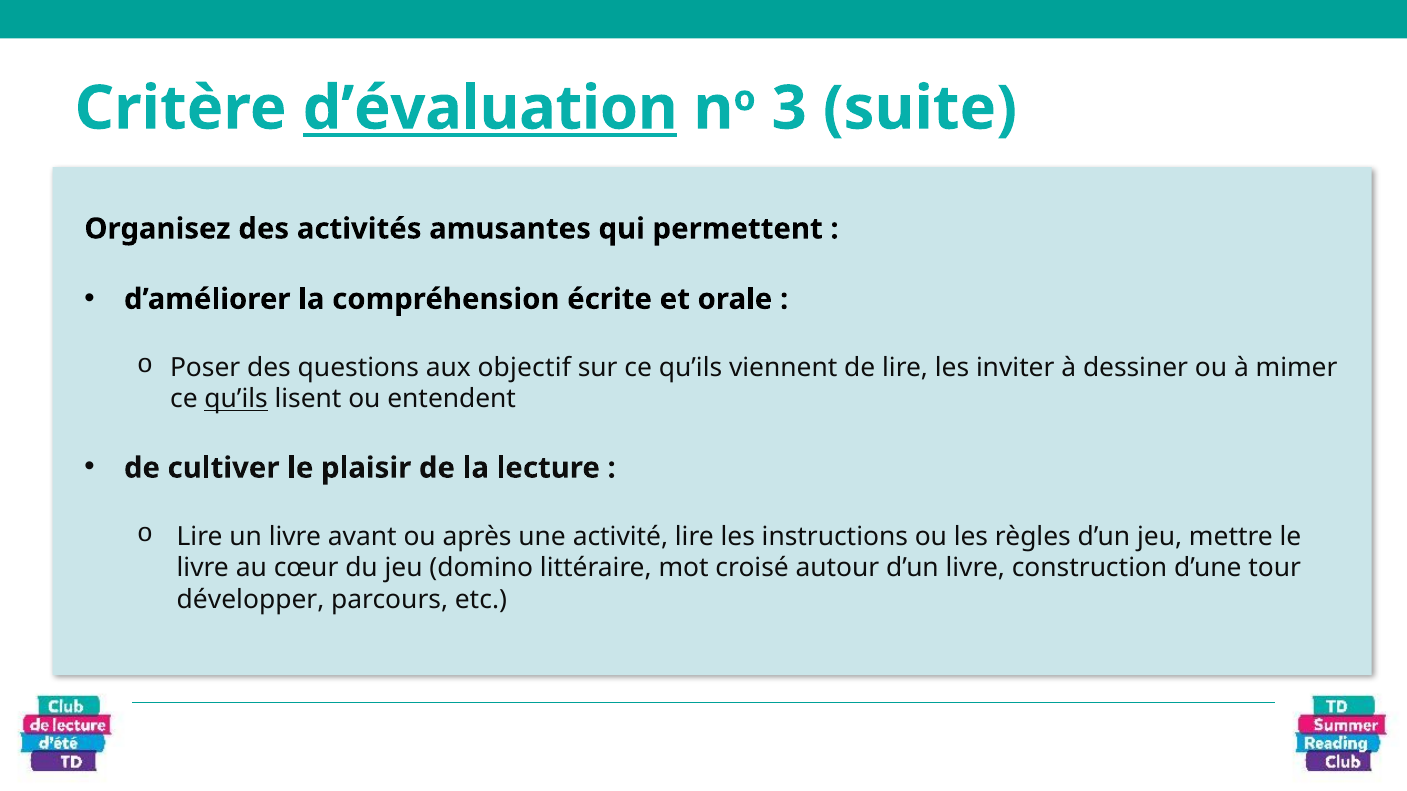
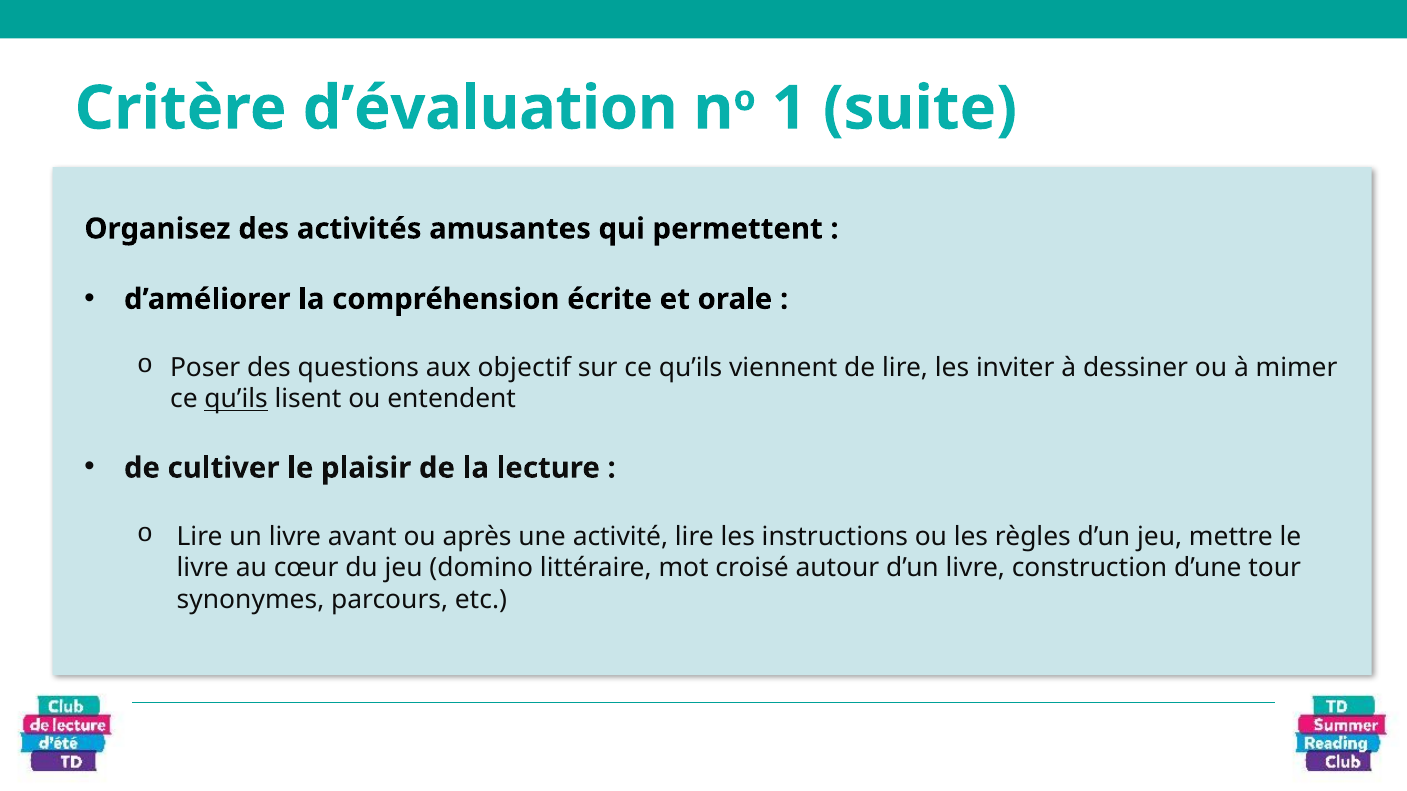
d’évaluation underline: present -> none (490, 108)
3: 3 -> 1 (789, 108)
développer: développer -> synonymes (251, 600)
